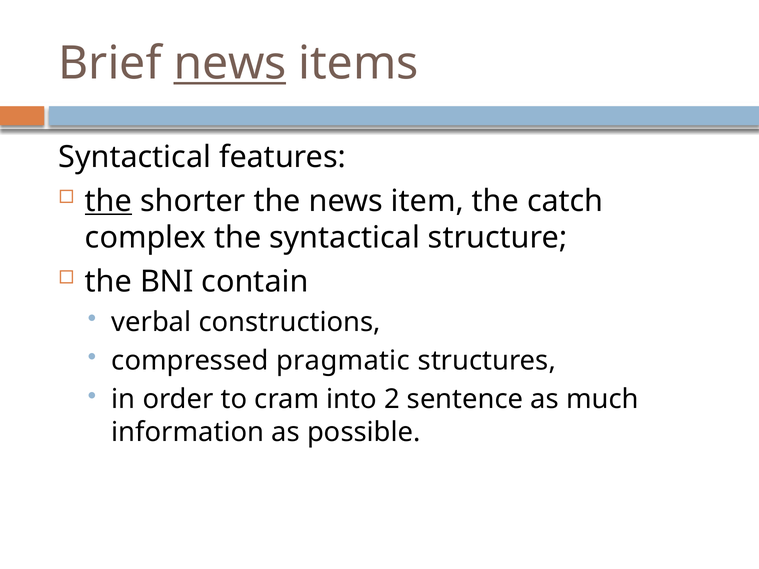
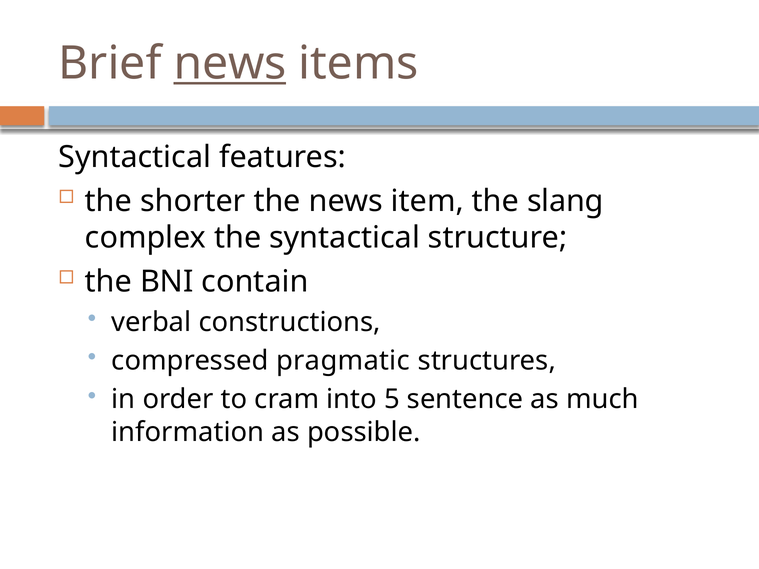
the underline: present -> none (108, 201)
catch: catch -> slang (565, 201)
2: 2 -> 5 (392, 400)
